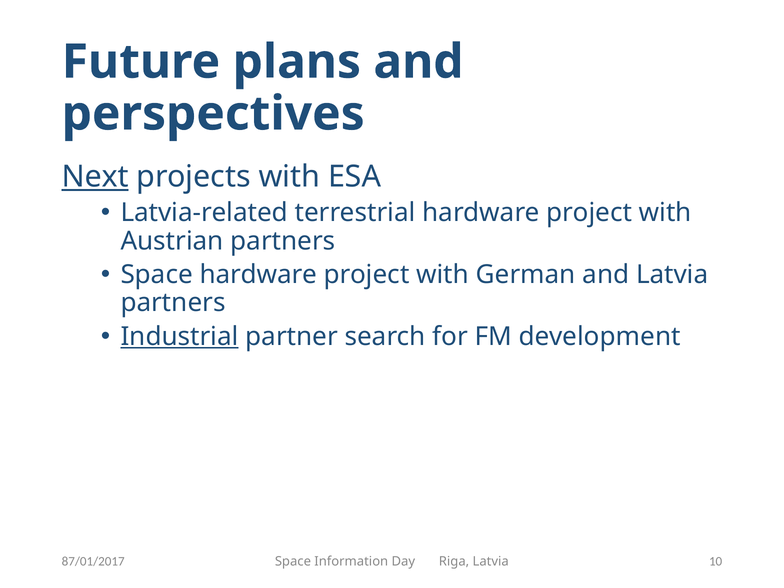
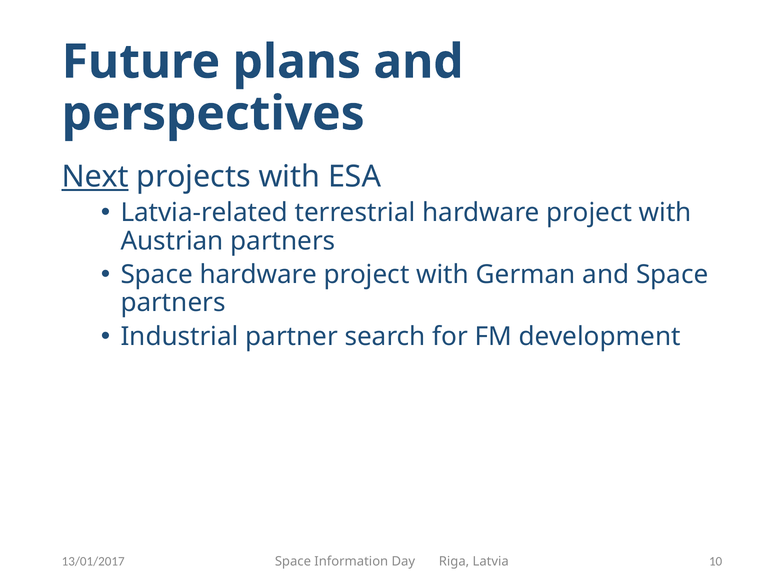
and Latvia: Latvia -> Space (672, 275)
Industrial underline: present -> none (180, 336)
87/01/2017: 87/01/2017 -> 13/01/2017 (93, 562)
